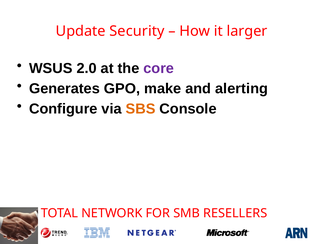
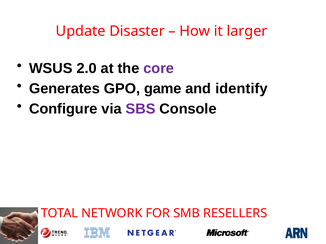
Security: Security -> Disaster (137, 31)
make: make -> game (163, 89)
alerting: alerting -> identify (242, 89)
SBS colour: orange -> purple (141, 109)
